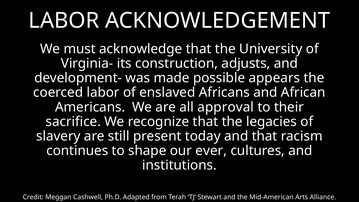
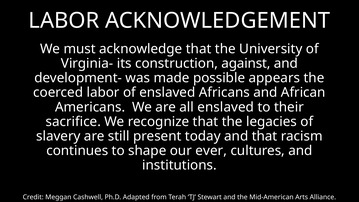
adjusts: adjusts -> against (246, 63)
all approval: approval -> enslaved (226, 107)
